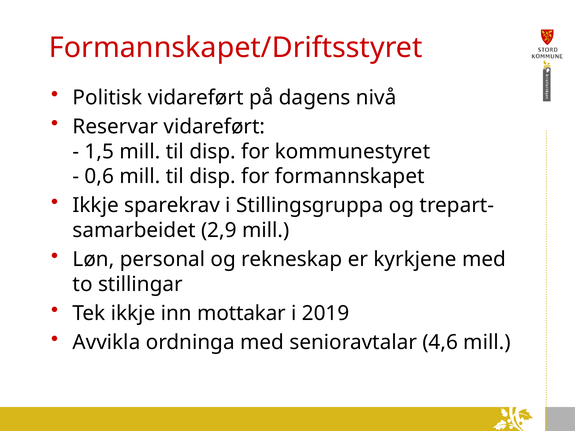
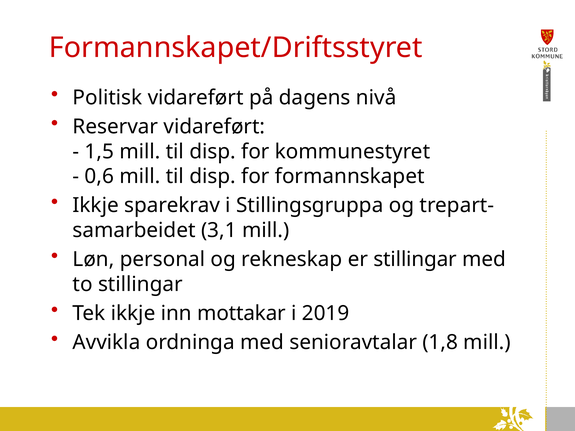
2,9: 2,9 -> 3,1 (219, 230)
er kyrkjene: kyrkjene -> stillingar (415, 260)
4,6: 4,6 -> 1,8 (440, 342)
